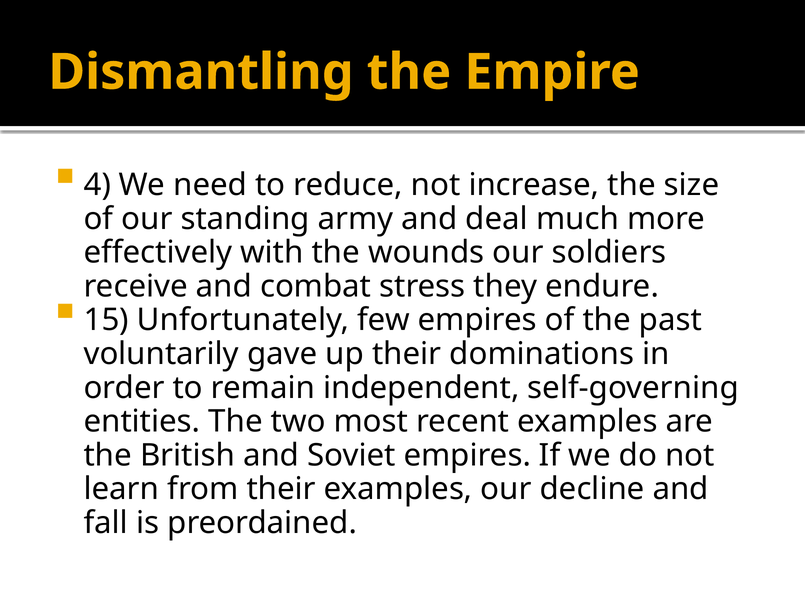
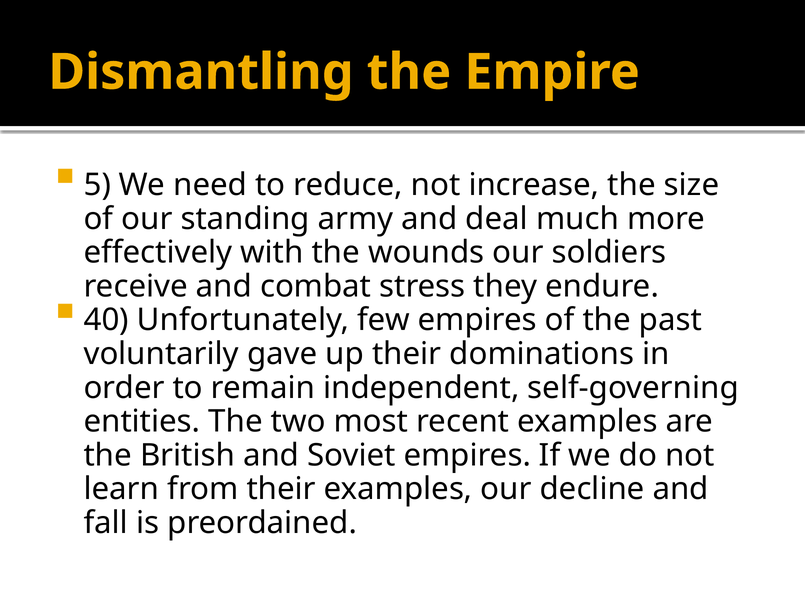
4: 4 -> 5 (97, 185)
15: 15 -> 40 (106, 321)
